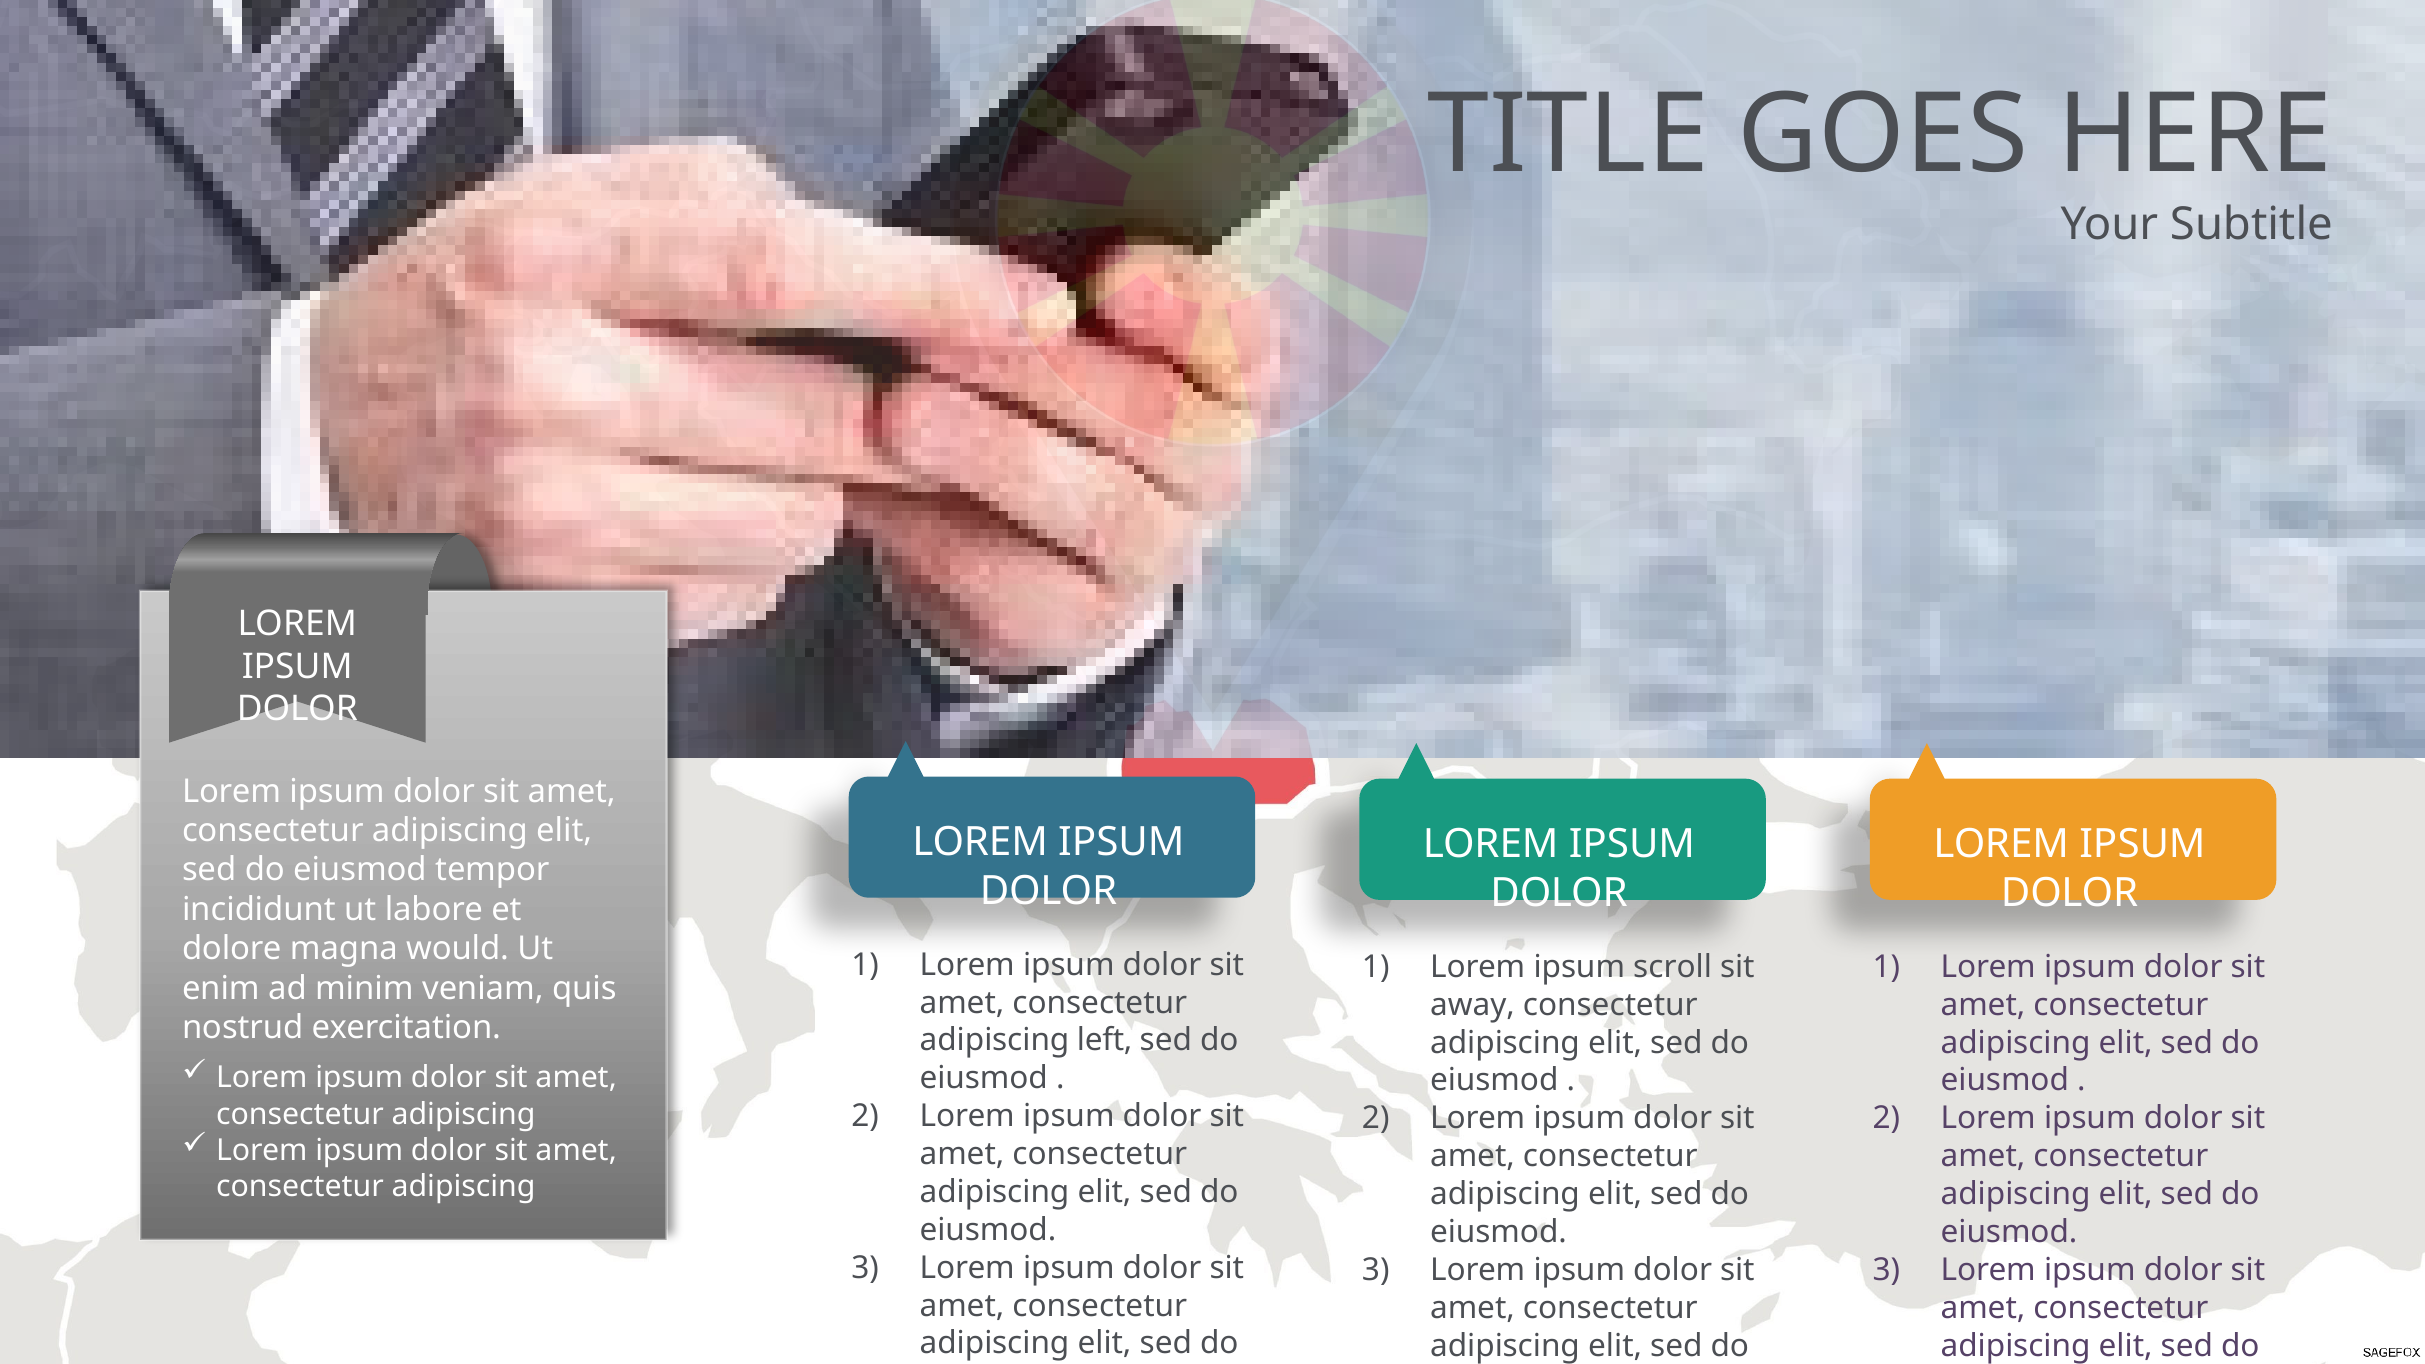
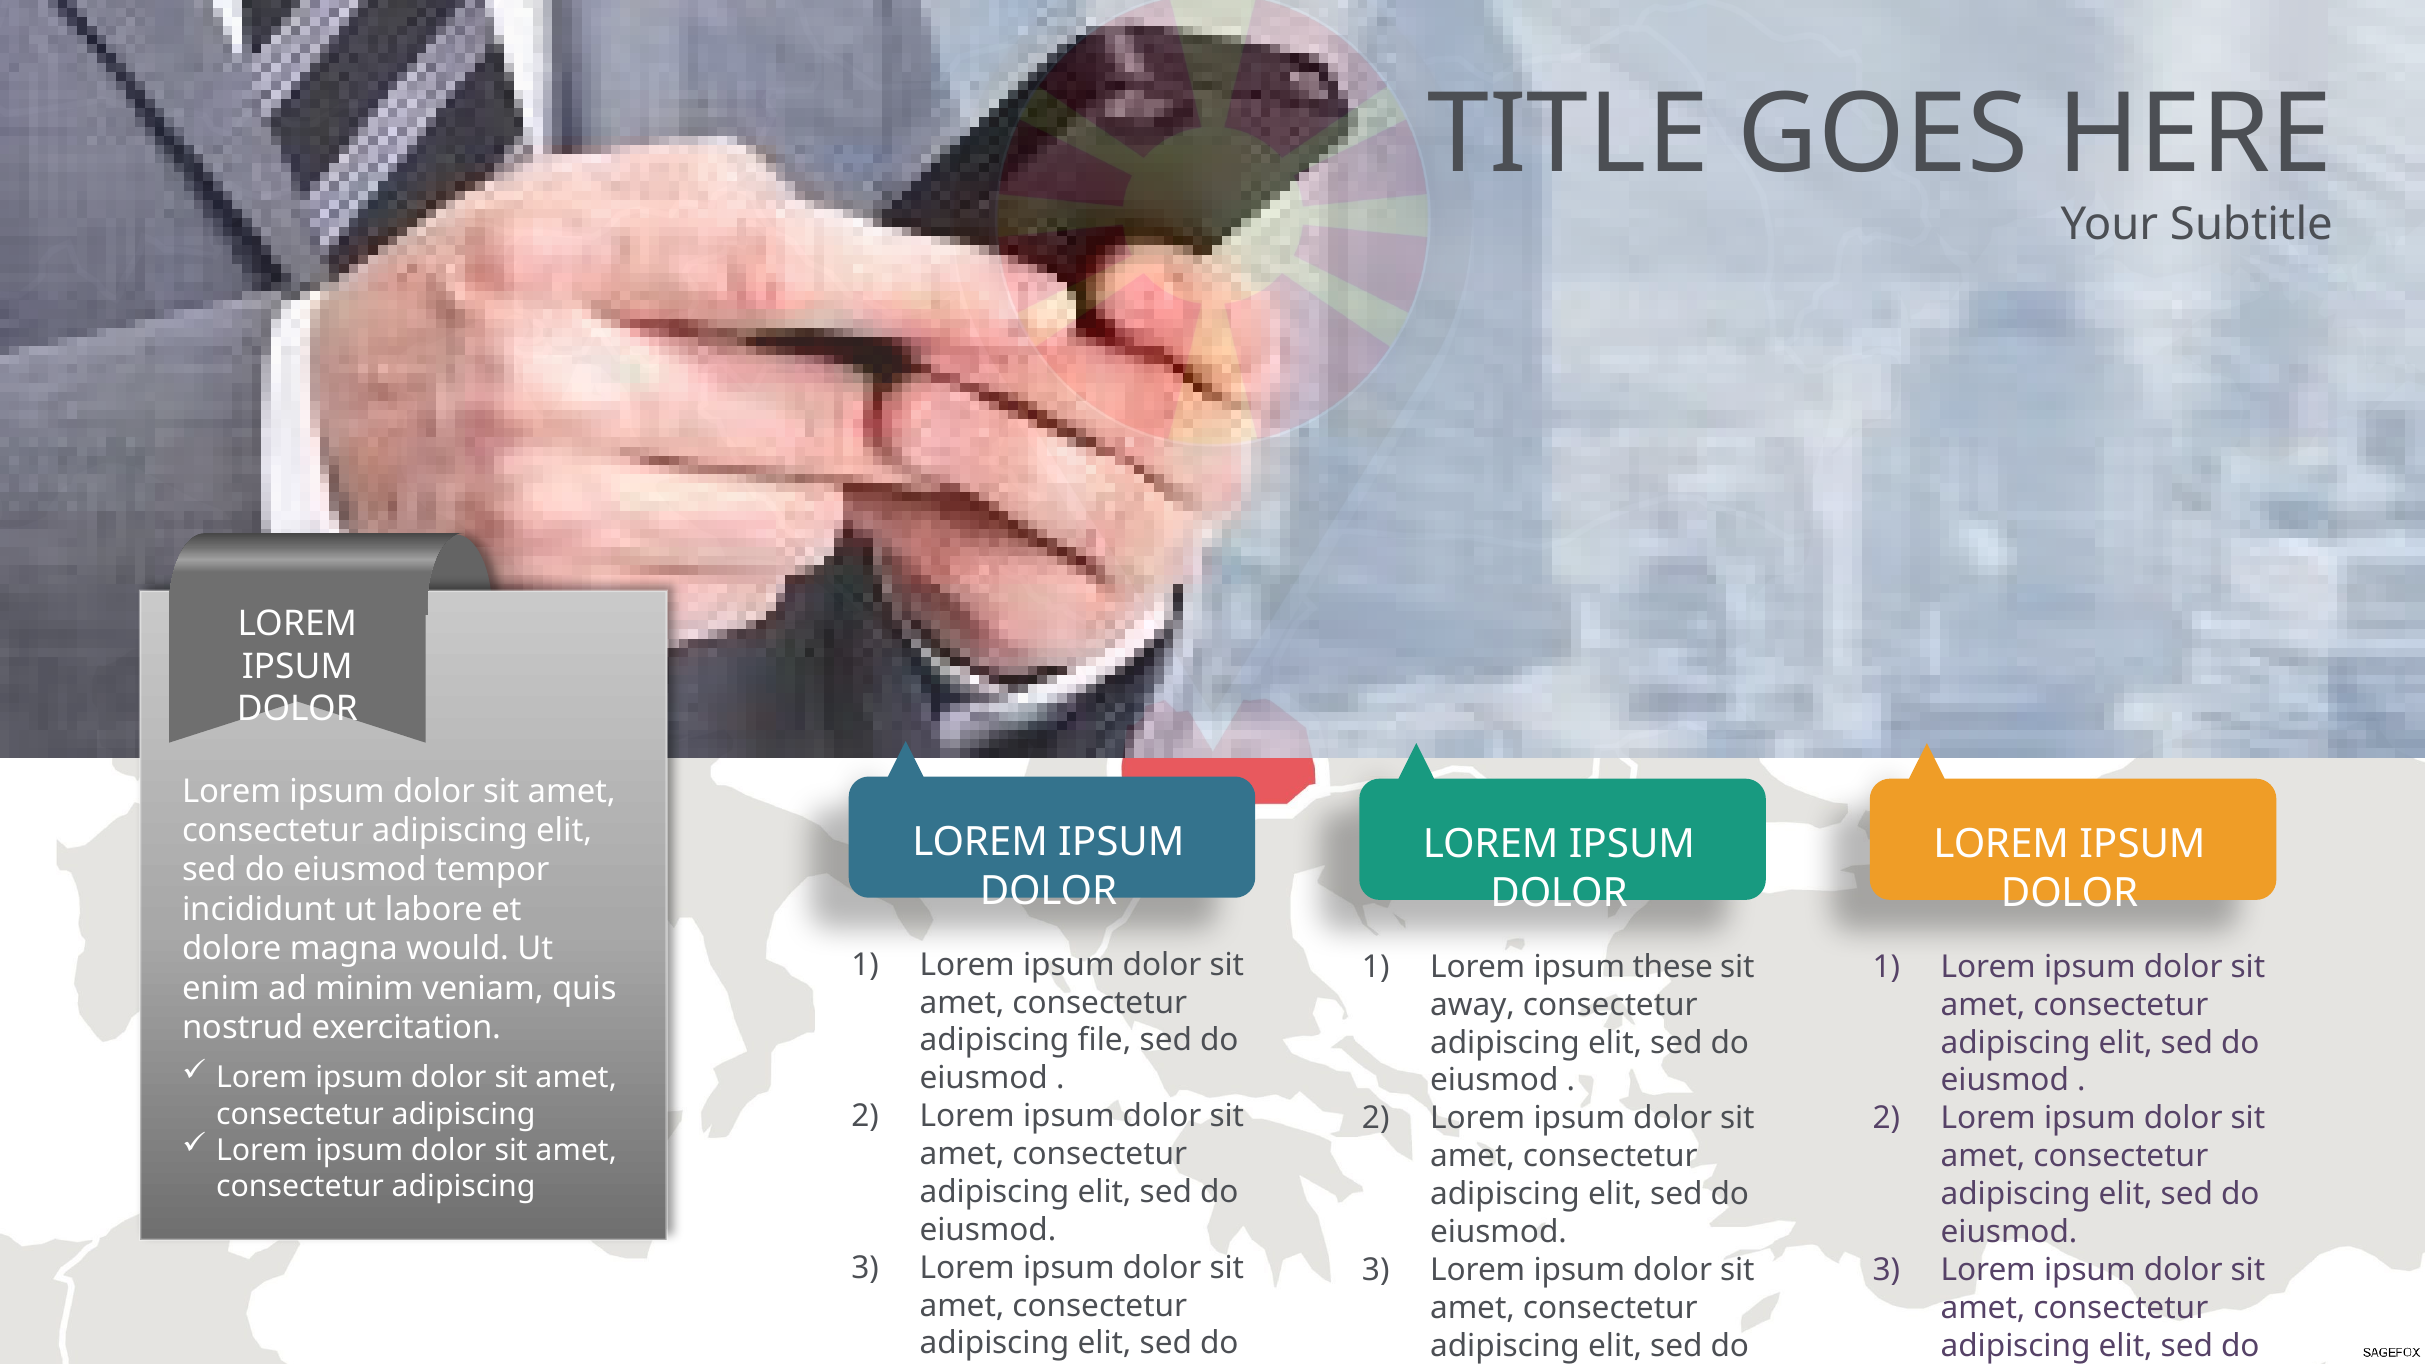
scroll: scroll -> these (1673, 967)
left: left -> file (1104, 1041)
